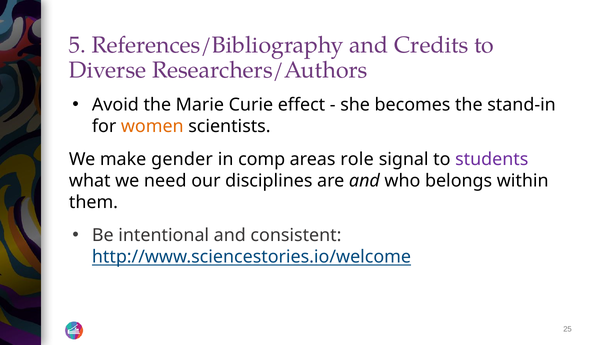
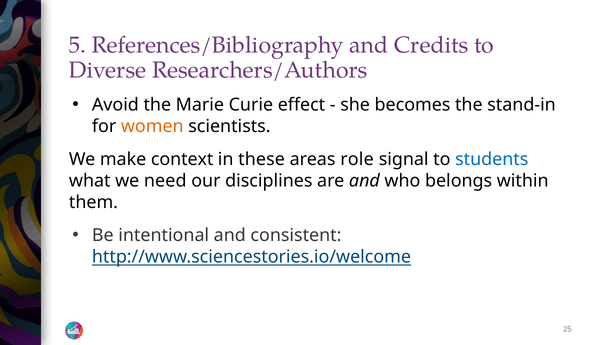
gender: gender -> context (182, 159)
comp: comp -> these (262, 159)
students colour: purple -> blue (492, 159)
